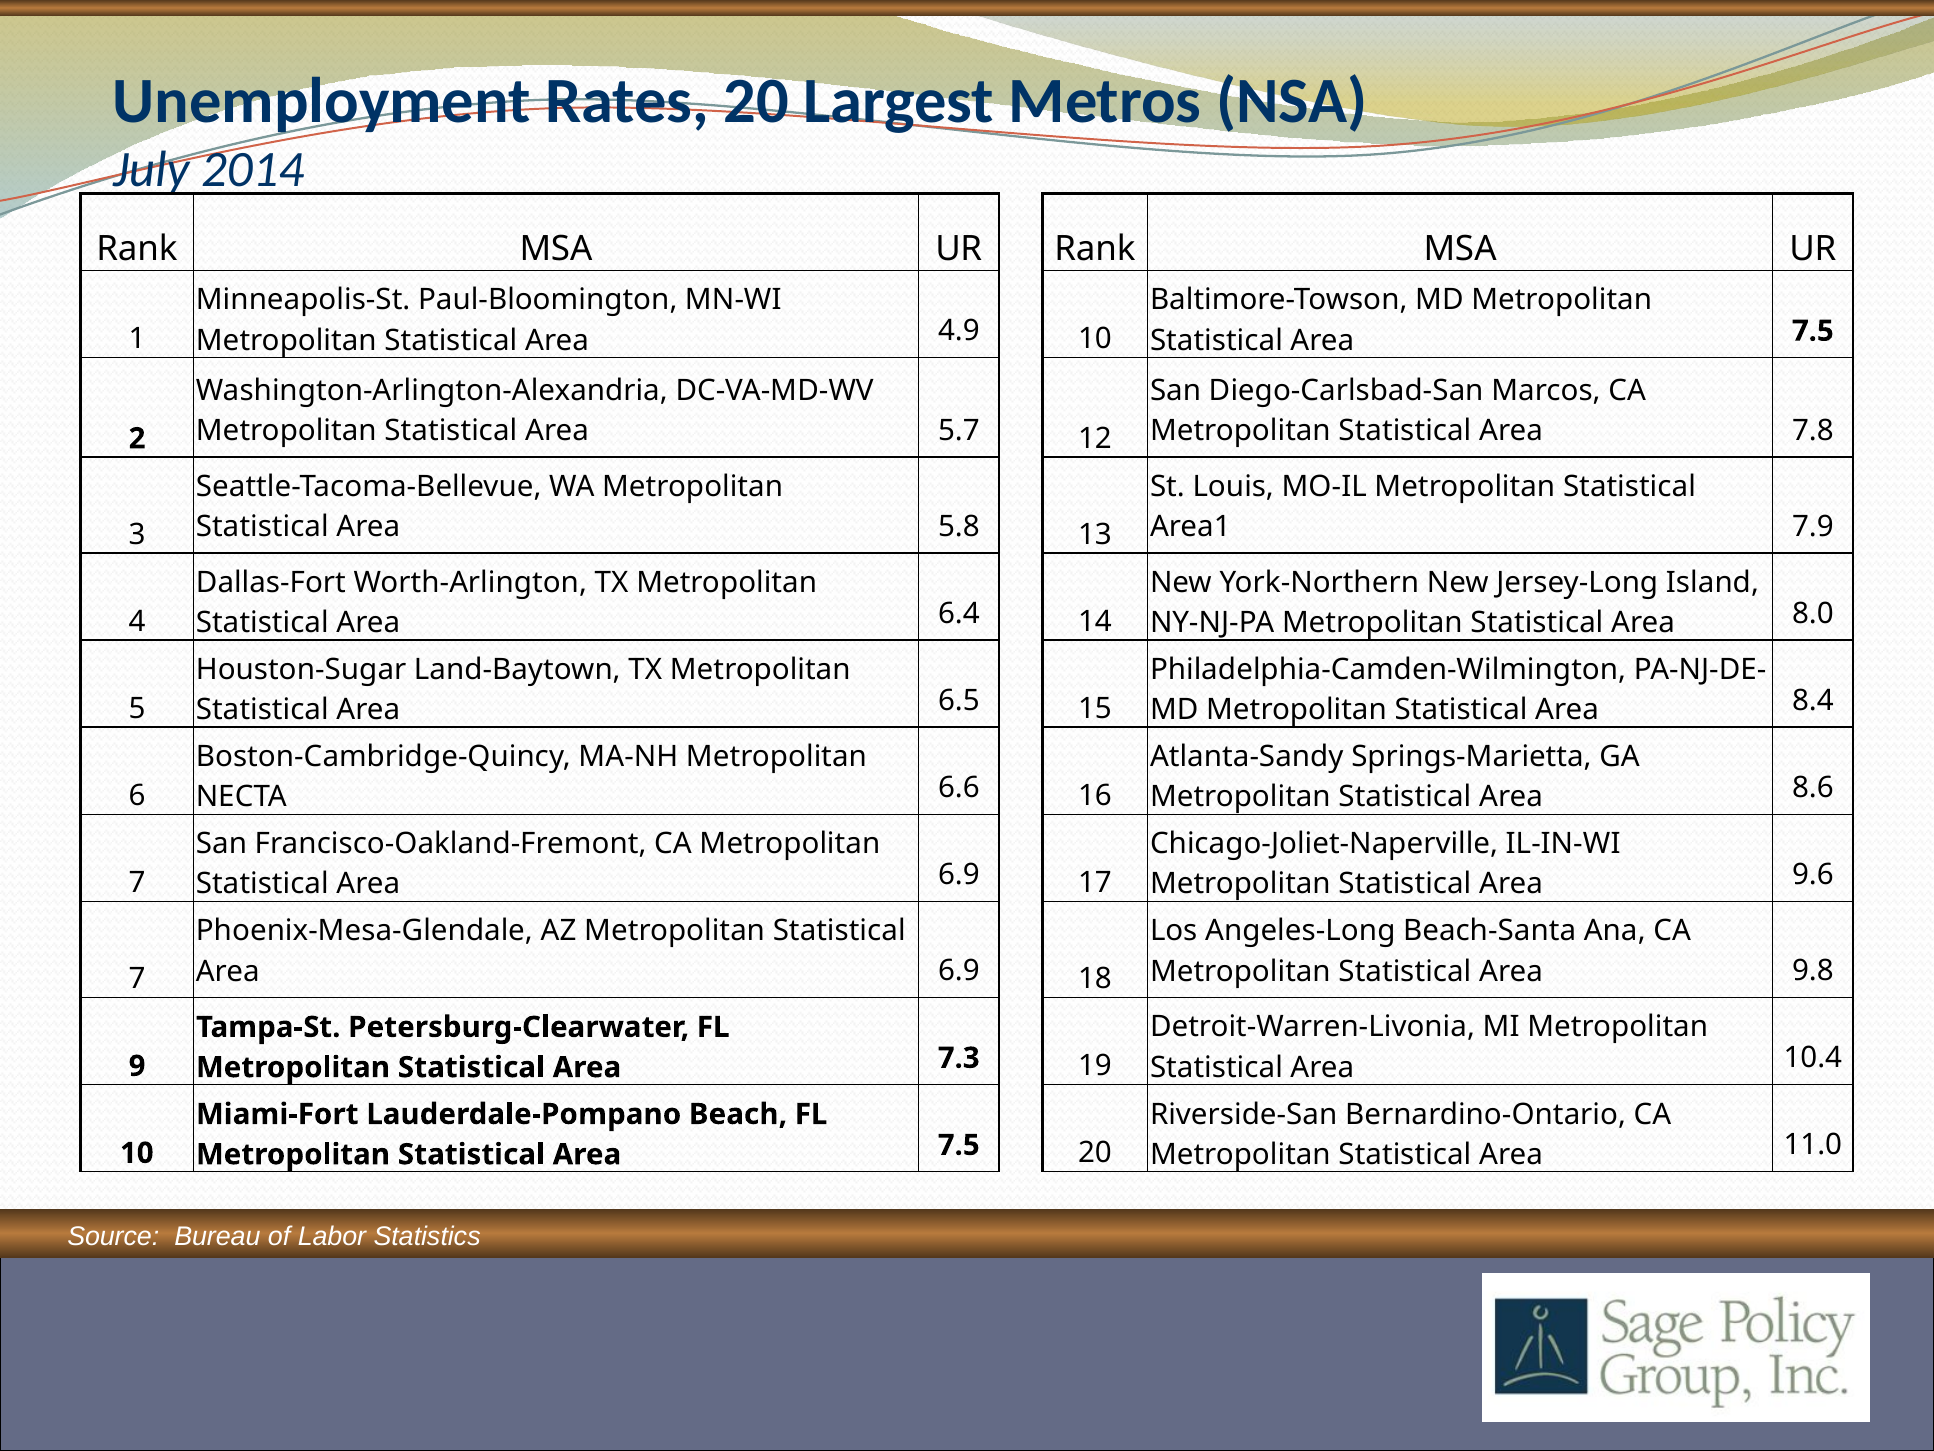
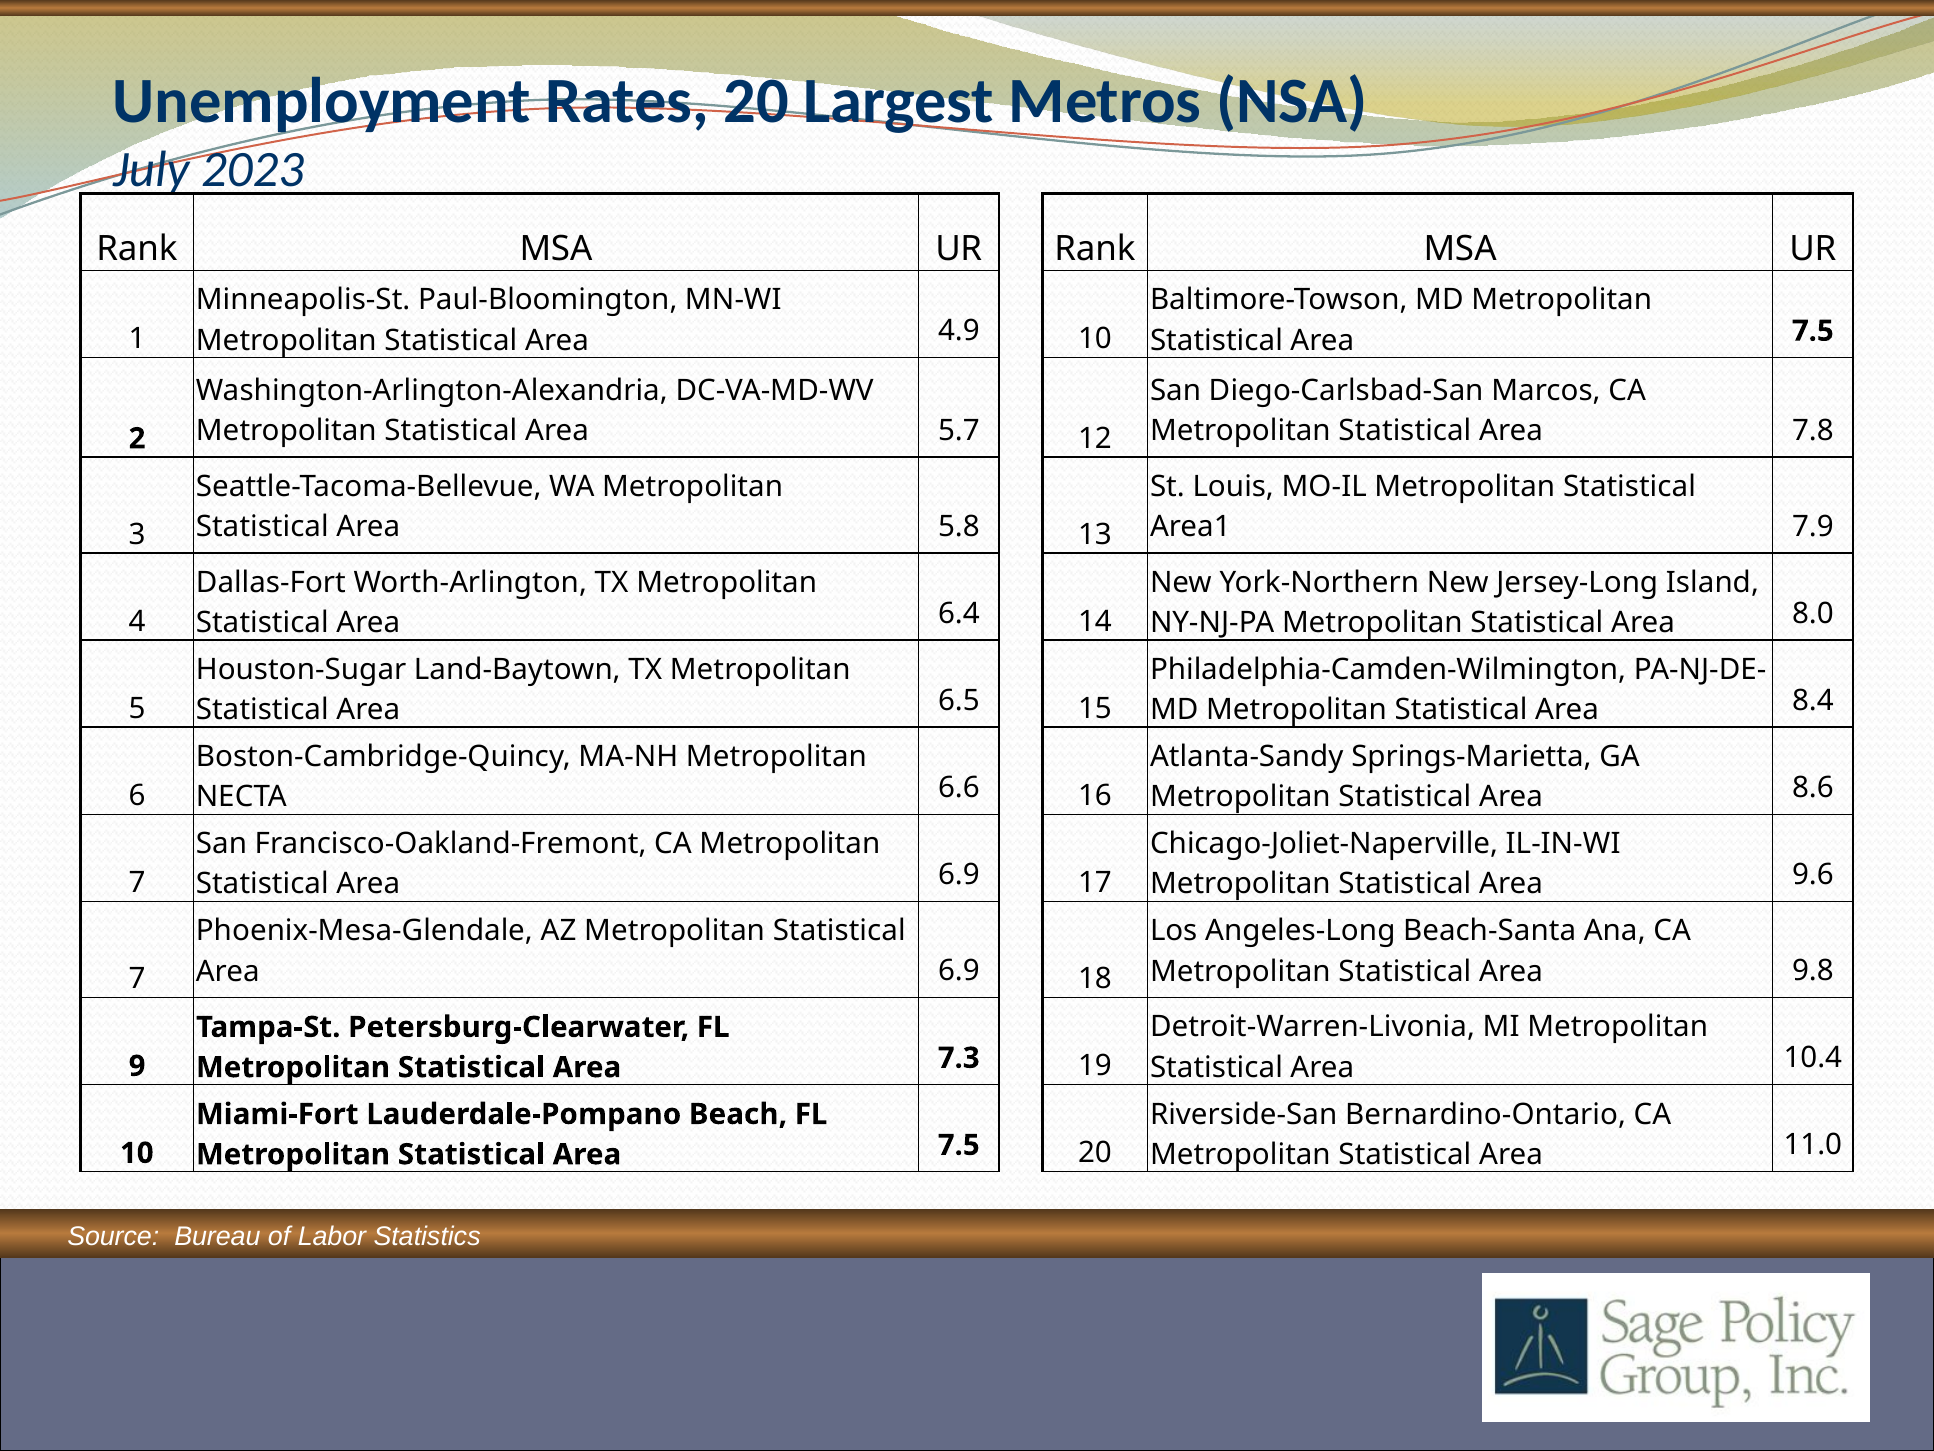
2014: 2014 -> 2023 (253, 169)
